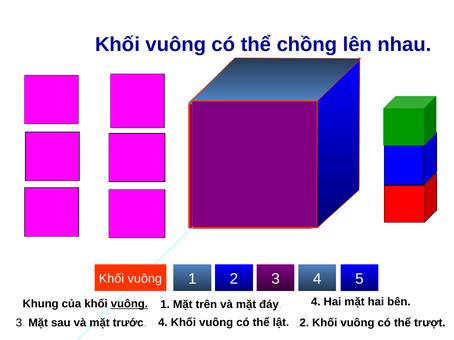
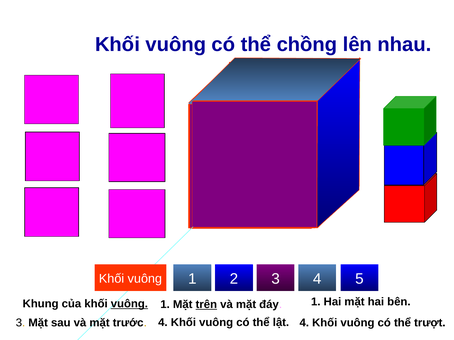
trên underline: none -> present (206, 305)
đáy 4: 4 -> 1 (316, 302)
lật 2: 2 -> 4 (304, 323)
